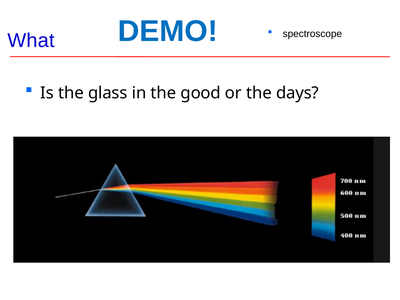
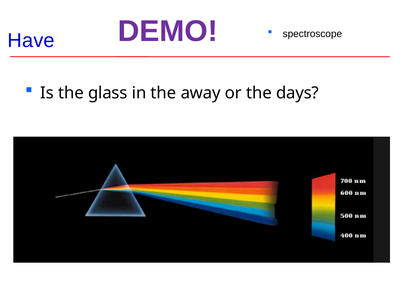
DEMO colour: blue -> purple (168, 31)
What: What -> Have (31, 41)
good: good -> away (201, 93)
